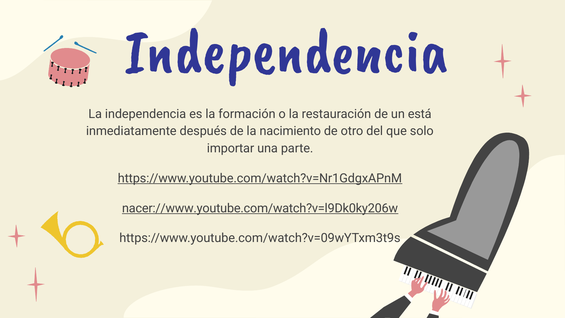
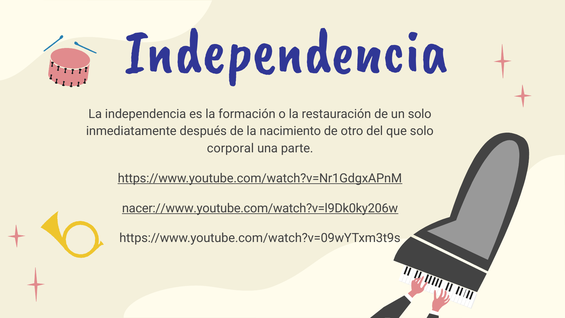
un está: está -> solo (420, 114)
importar: importar -> corporal (230, 148)
